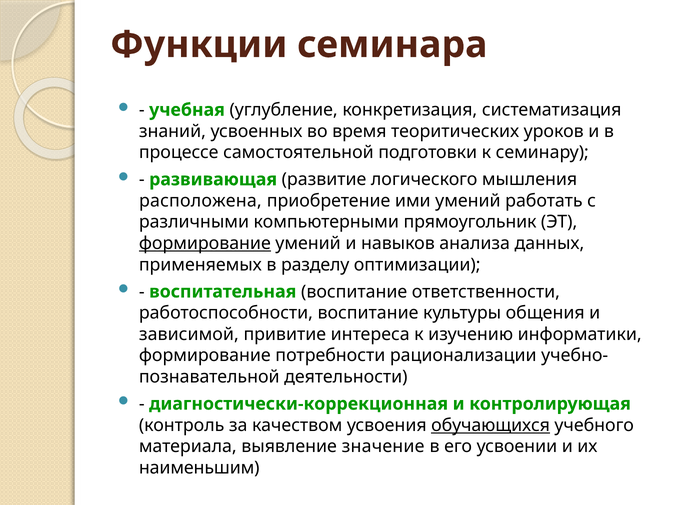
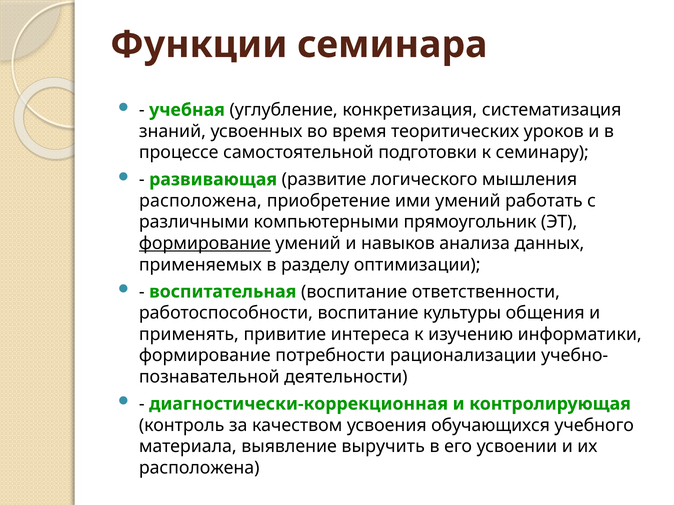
зависимой: зависимой -> применять (189, 335)
обучающихся underline: present -> none (491, 426)
значение: значение -> выручить (383, 447)
наименьшим: наименьшим -> расположена (199, 468)
